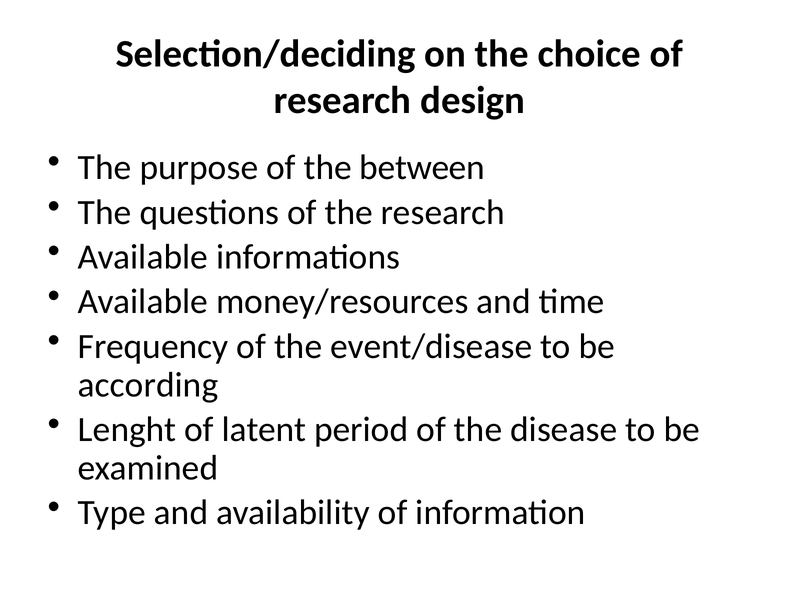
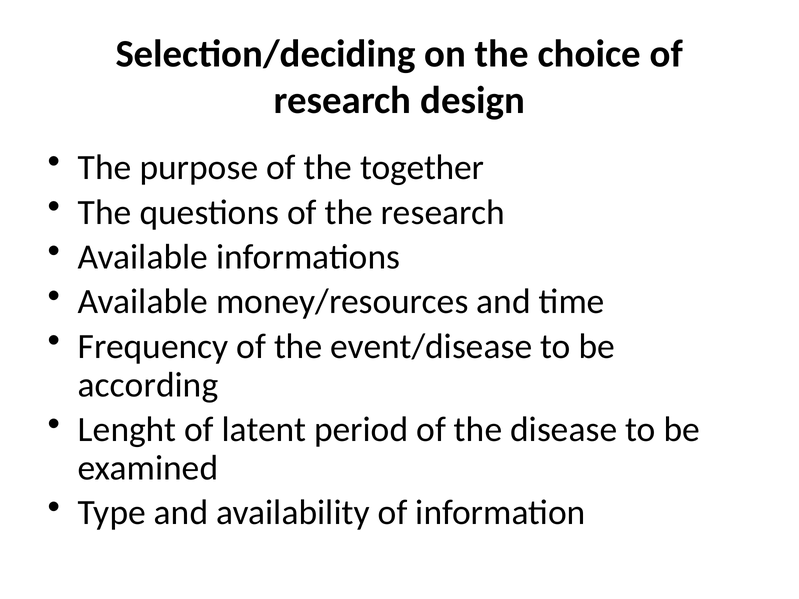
between: between -> together (422, 168)
